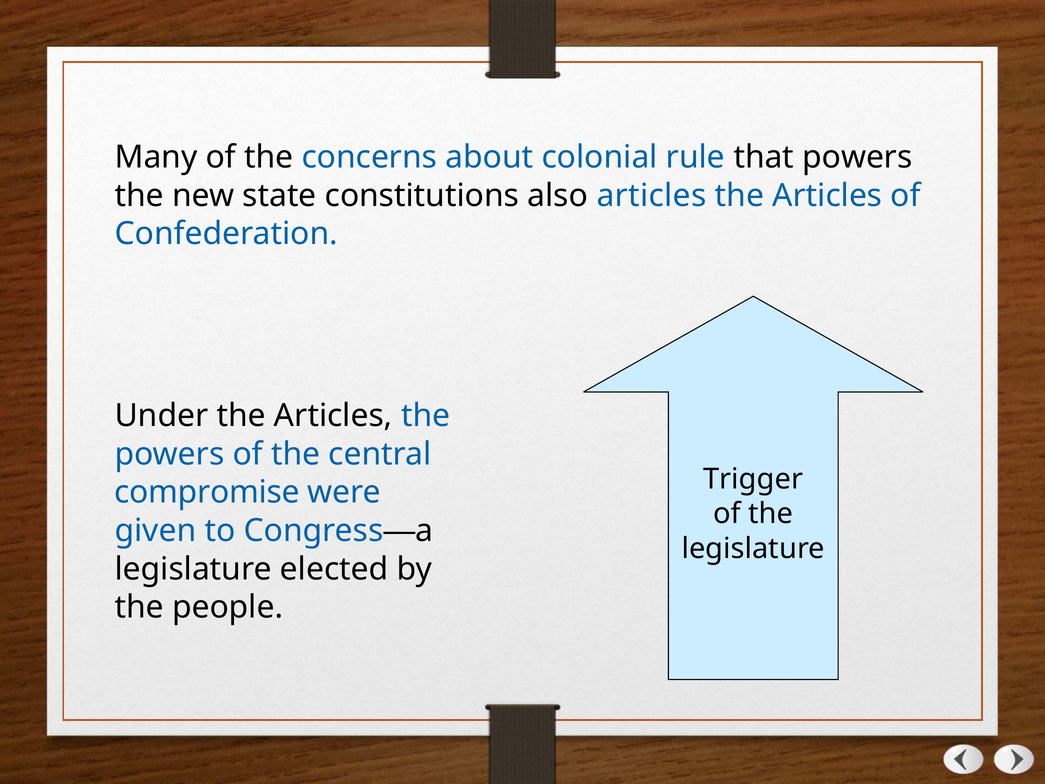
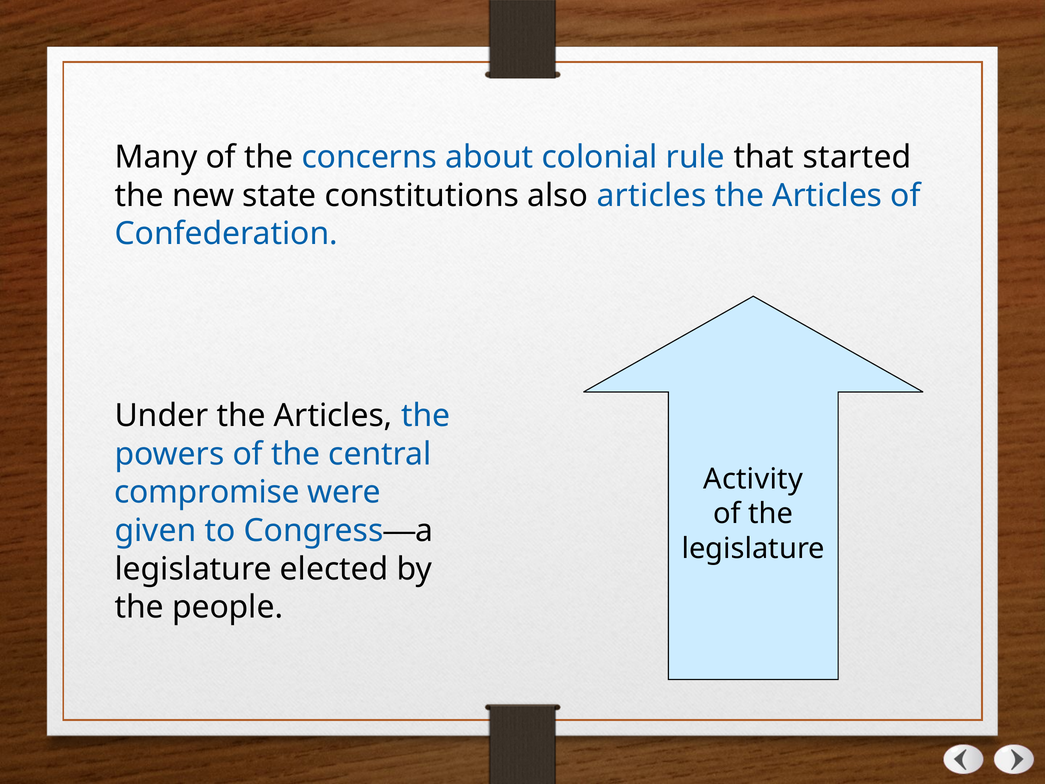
that powers: powers -> started (857, 157)
Trigger: Trigger -> Activity (753, 479)
